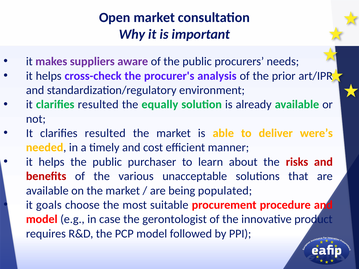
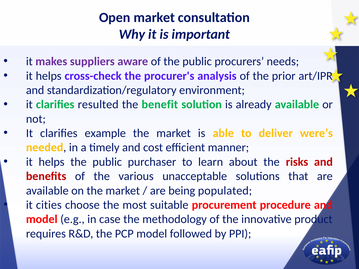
equally: equally -> benefit (160, 105)
resulted: resulted -> example (105, 133)
goals: goals -> cities (49, 205)
gerontologist: gerontologist -> methodology (175, 219)
